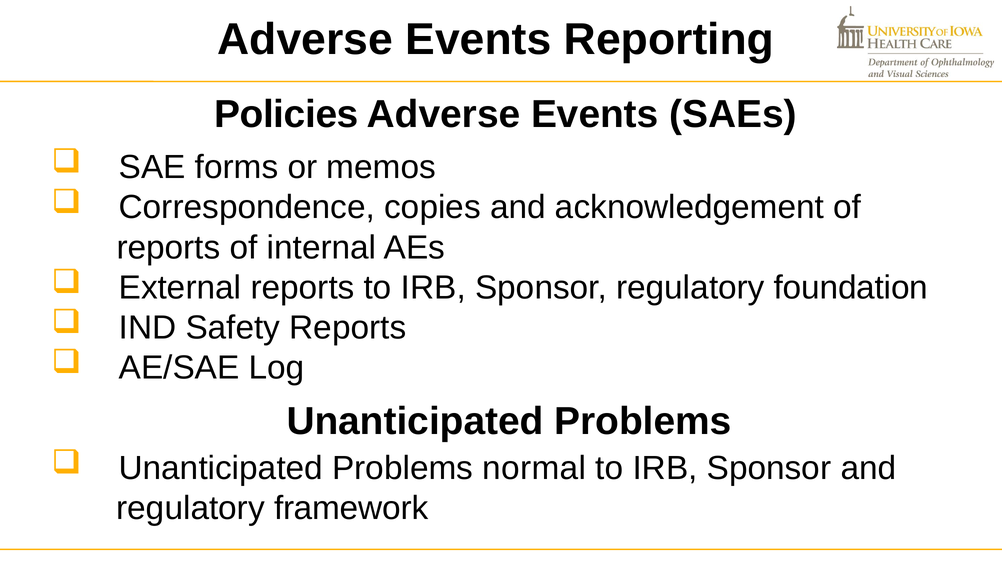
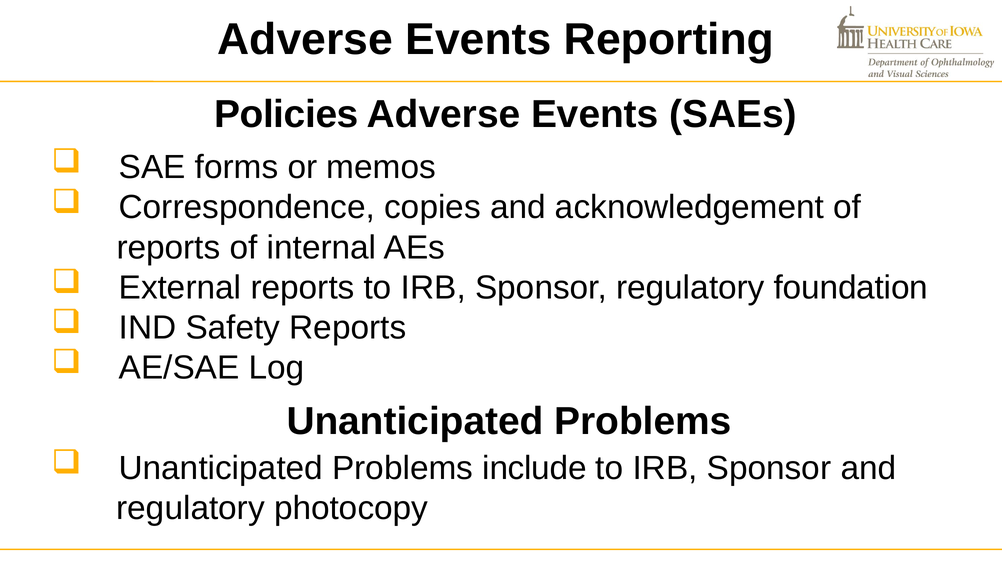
normal: normal -> include (534, 468)
framework: framework -> photocopy (351, 508)
